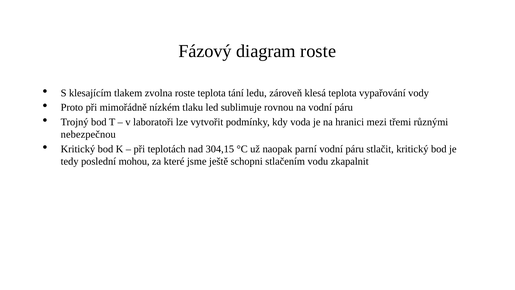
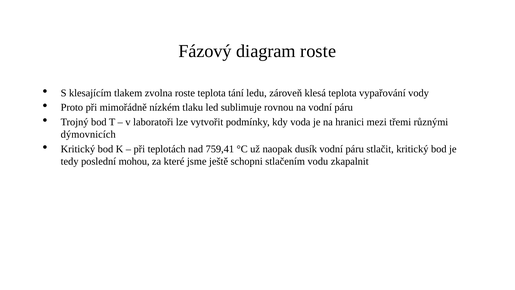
nebezpečnou: nebezpečnou -> dýmovnicích (88, 134)
304,15: 304,15 -> 759,41 (220, 149)
parní: parní -> dusík (306, 149)
